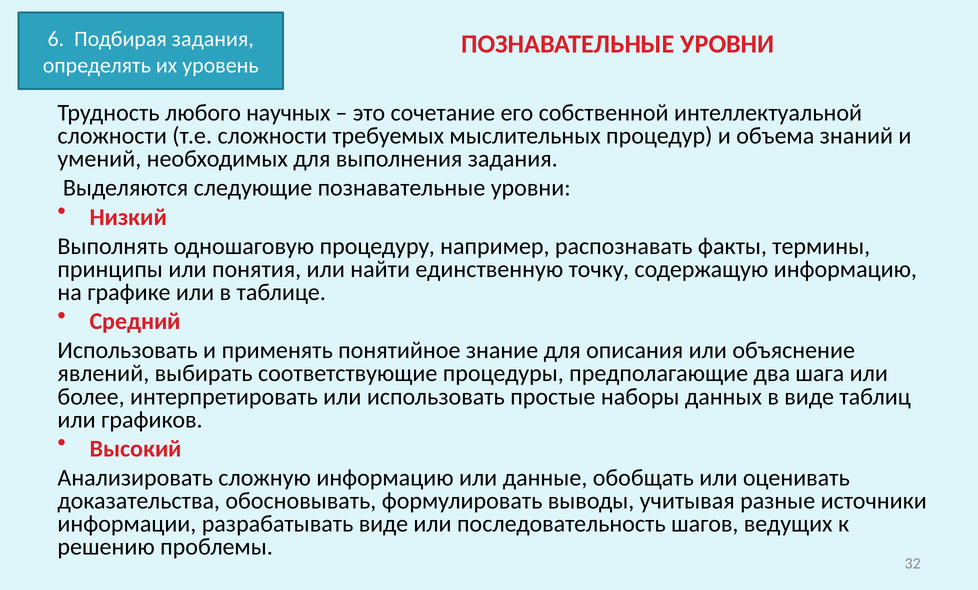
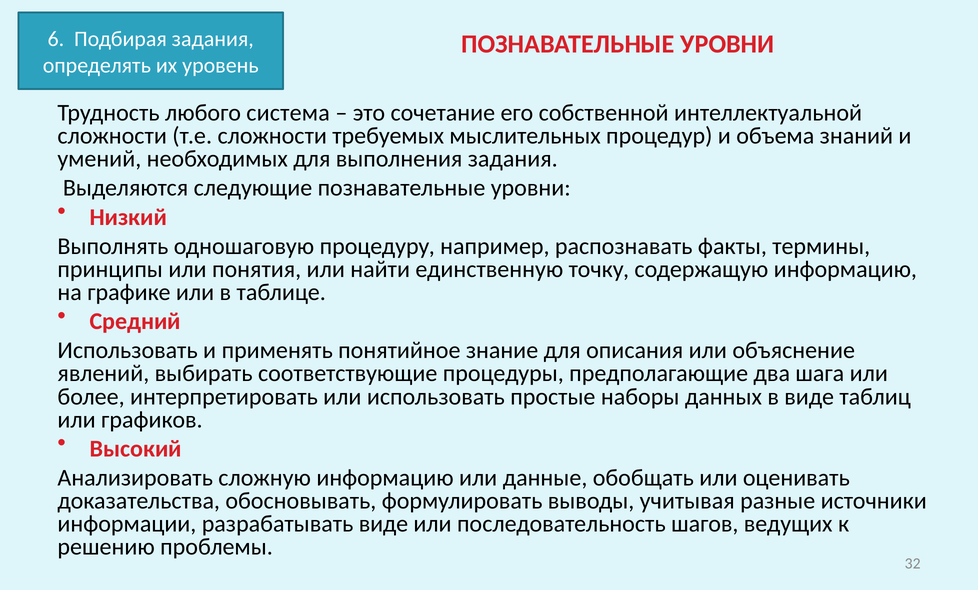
научных: научных -> система (288, 113)
